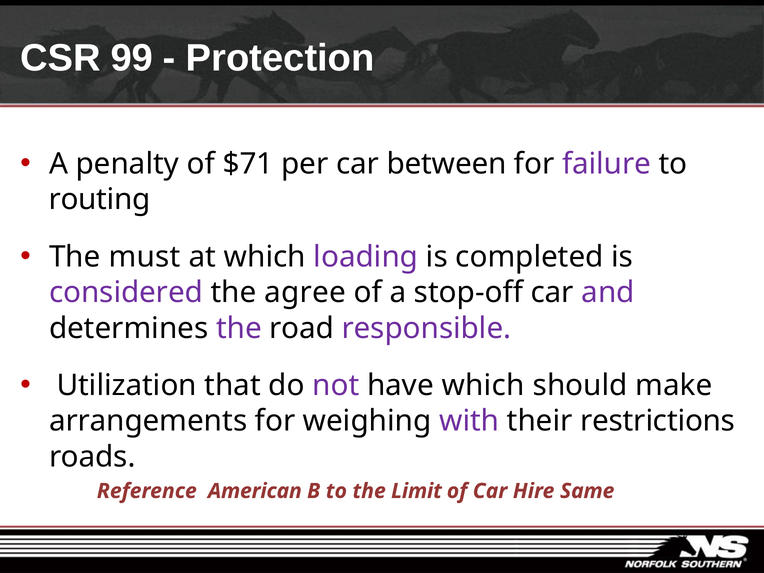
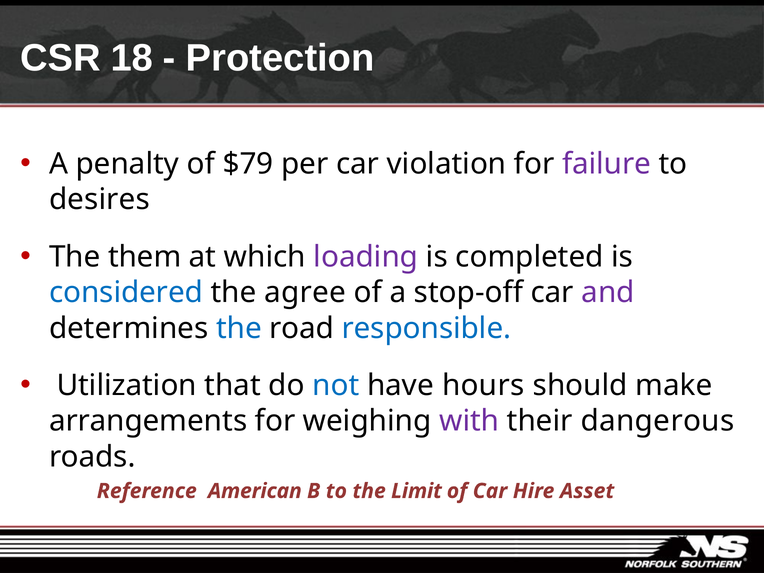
99: 99 -> 18 (132, 58)
$71: $71 -> $79 (248, 164)
between: between -> violation (447, 164)
routing: routing -> desires (99, 200)
must: must -> them (145, 257)
considered colour: purple -> blue (126, 293)
the colour: purple -> blue (239, 328)
responsible colour: purple -> blue (426, 328)
not colour: purple -> blue (336, 385)
have which: which -> hours (483, 385)
restrictions: restrictions -> dangerous (657, 421)
Same: Same -> Asset (587, 491)
